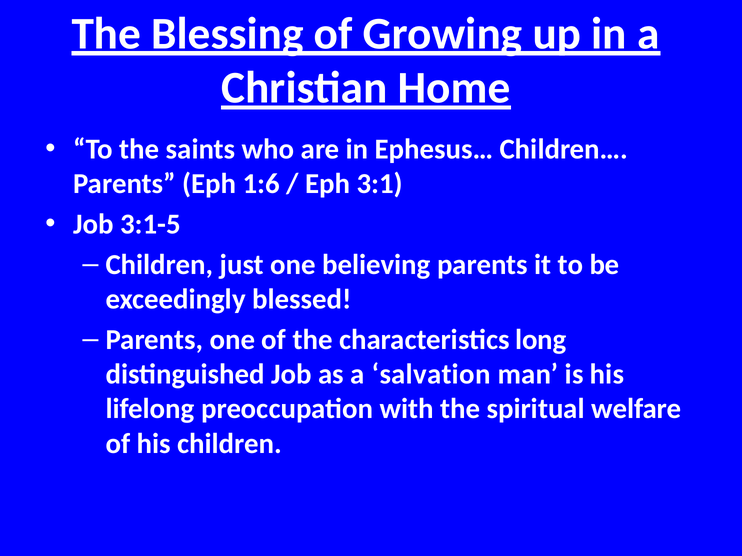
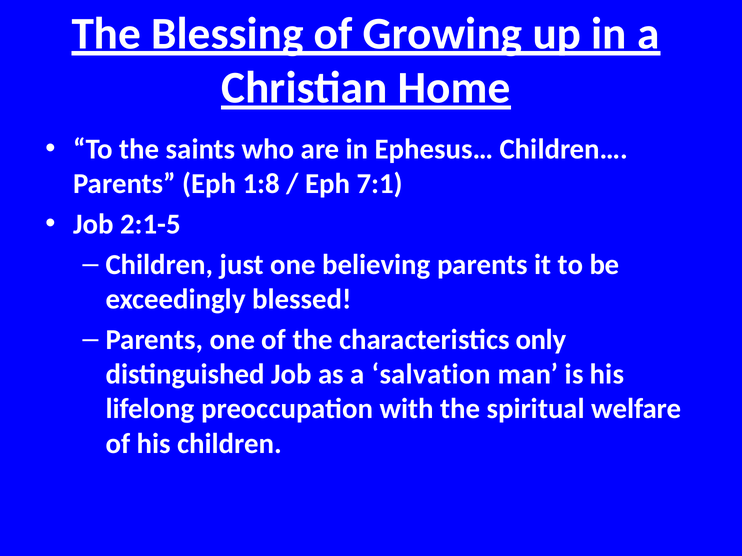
1:6: 1:6 -> 1:8 (261, 184)
3:1: 3:1 -> 7:1 (380, 184)
3:1-5: 3:1-5 -> 2:1-5 (150, 224)
long: long -> only (541, 340)
